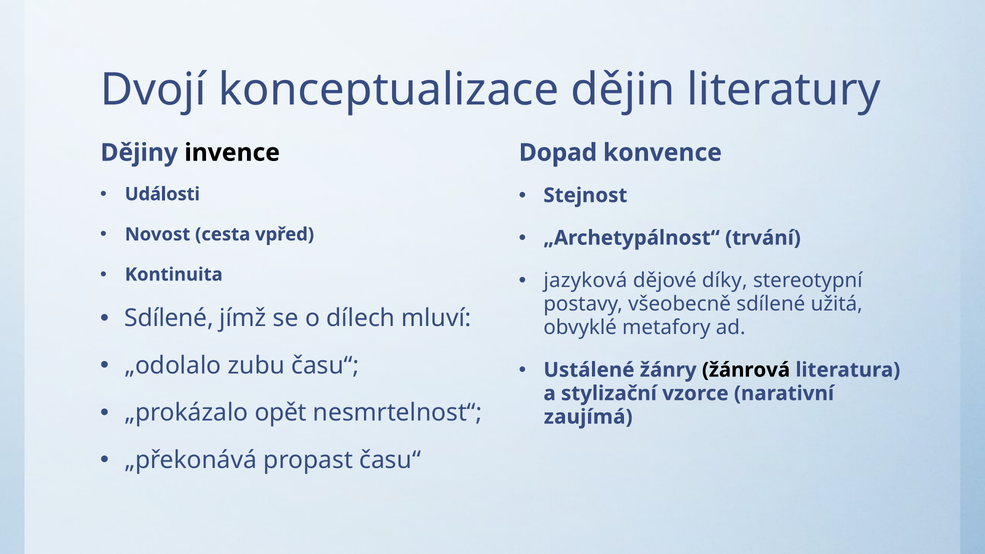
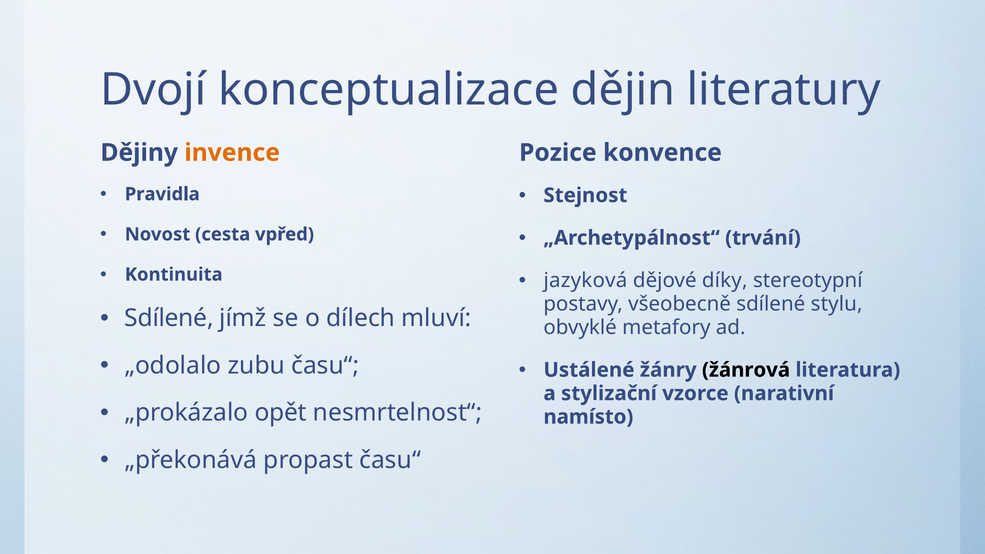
invence colour: black -> orange (232, 153)
Dopad: Dopad -> Pozice (558, 153)
Události: Události -> Pravidla (162, 194)
užitá: užitá -> stylu (837, 304)
zaujímá: zaujímá -> namísto (588, 417)
